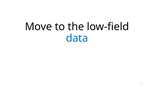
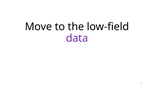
data colour: blue -> purple (77, 38)
